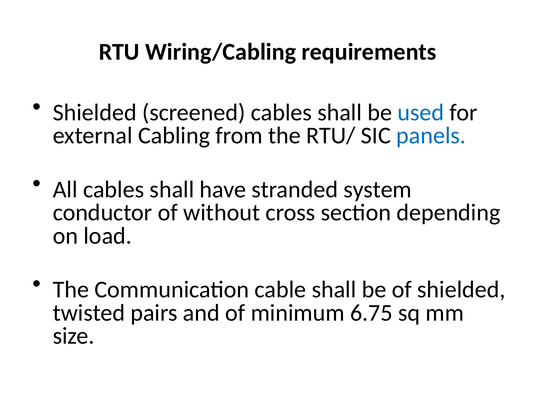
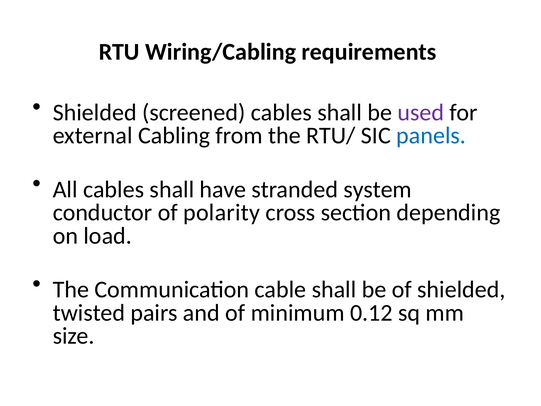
used colour: blue -> purple (421, 113)
without: without -> polarity (222, 213)
6.75: 6.75 -> 0.12 (371, 313)
